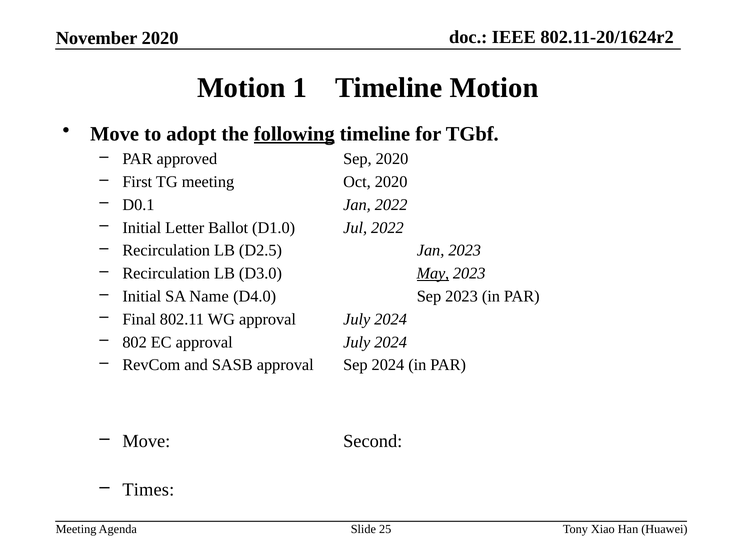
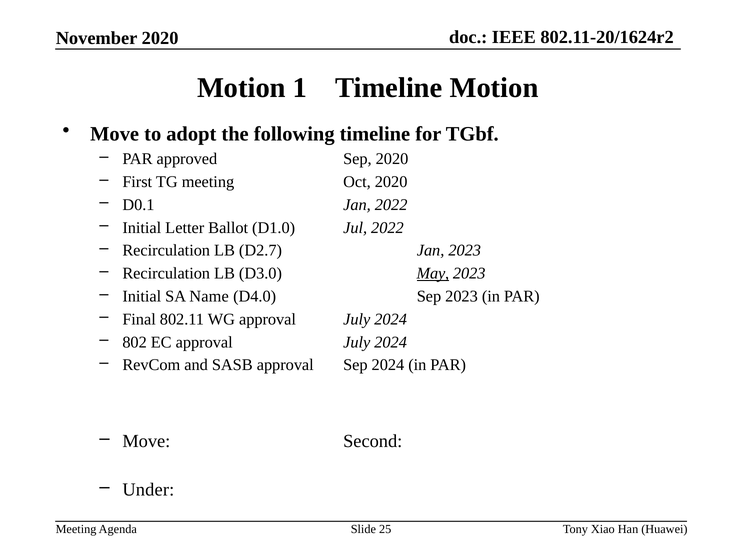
following underline: present -> none (294, 134)
D2.5: D2.5 -> D2.7 (261, 251)
Times: Times -> Under (148, 490)
